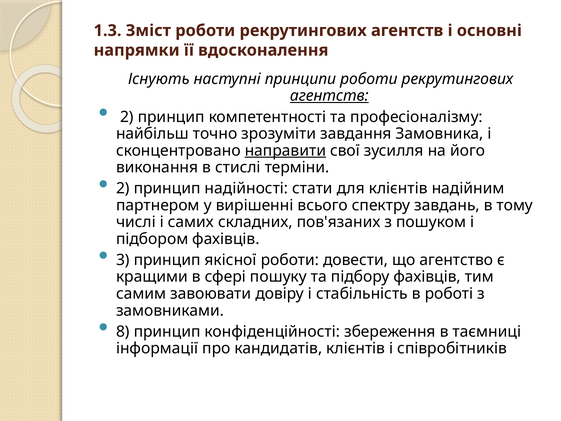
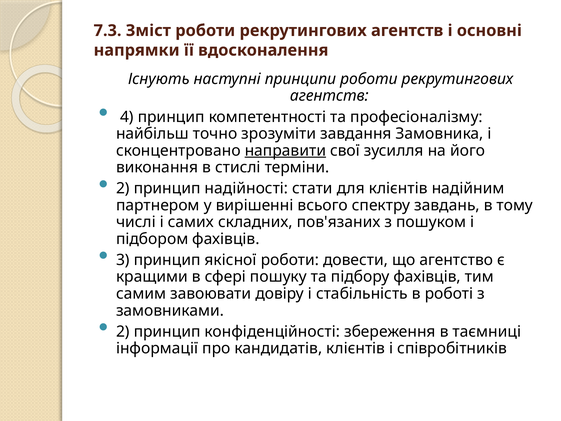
1.3: 1.3 -> 7.3 (108, 31)
агентств underline: present -> none (329, 96)
2: 2 -> 4 (127, 117)
8: 8 -> 2 (123, 331)
